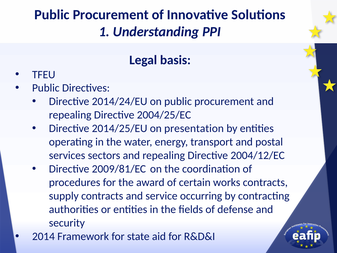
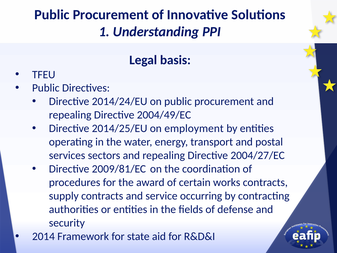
2004/25/EC: 2004/25/EC -> 2004/49/EC (164, 115)
presentation: presentation -> employment (194, 128)
2004/12/EC: 2004/12/EC -> 2004/27/EC (258, 155)
